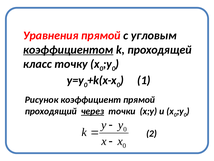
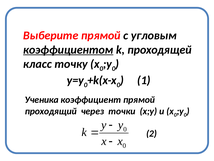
Уравнения: Уравнения -> Выберите (51, 35)
Рисунок: Рисунок -> Ученика (42, 99)
через underline: present -> none (93, 111)
